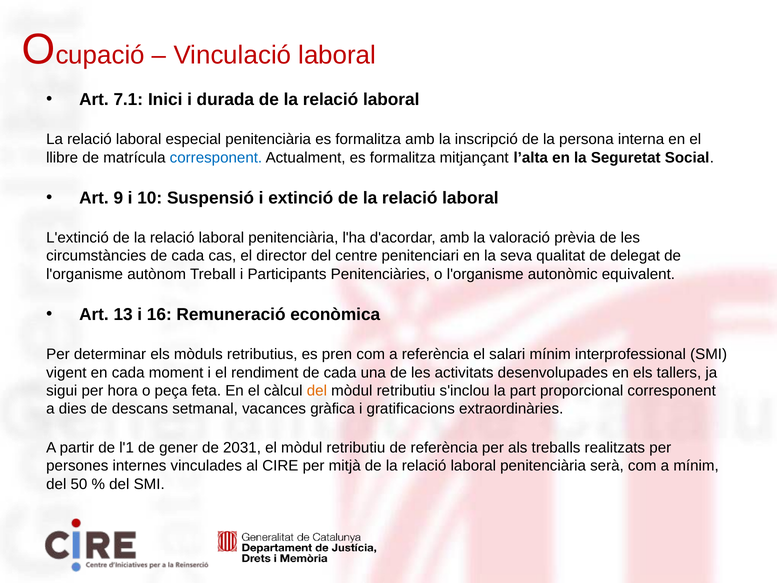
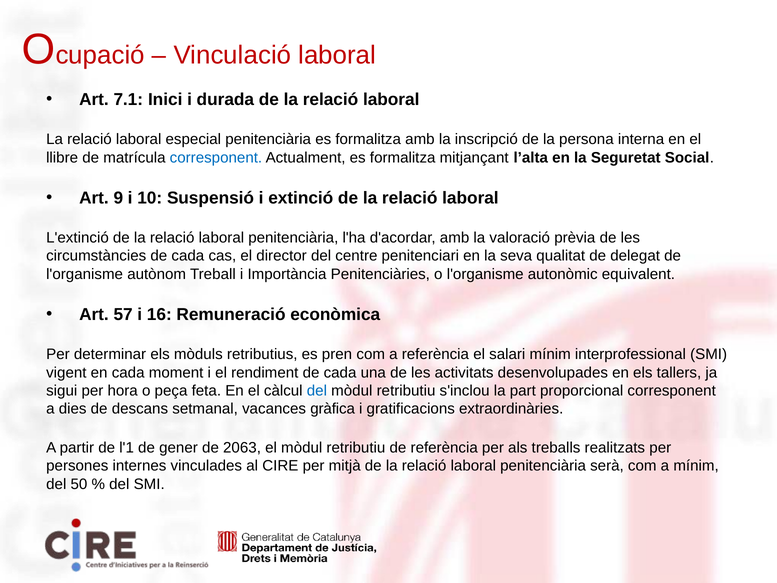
Participants: Participants -> Importància (287, 274)
13: 13 -> 57 (123, 314)
del colour: orange -> blue (317, 391)
2031: 2031 -> 2063 (242, 448)
